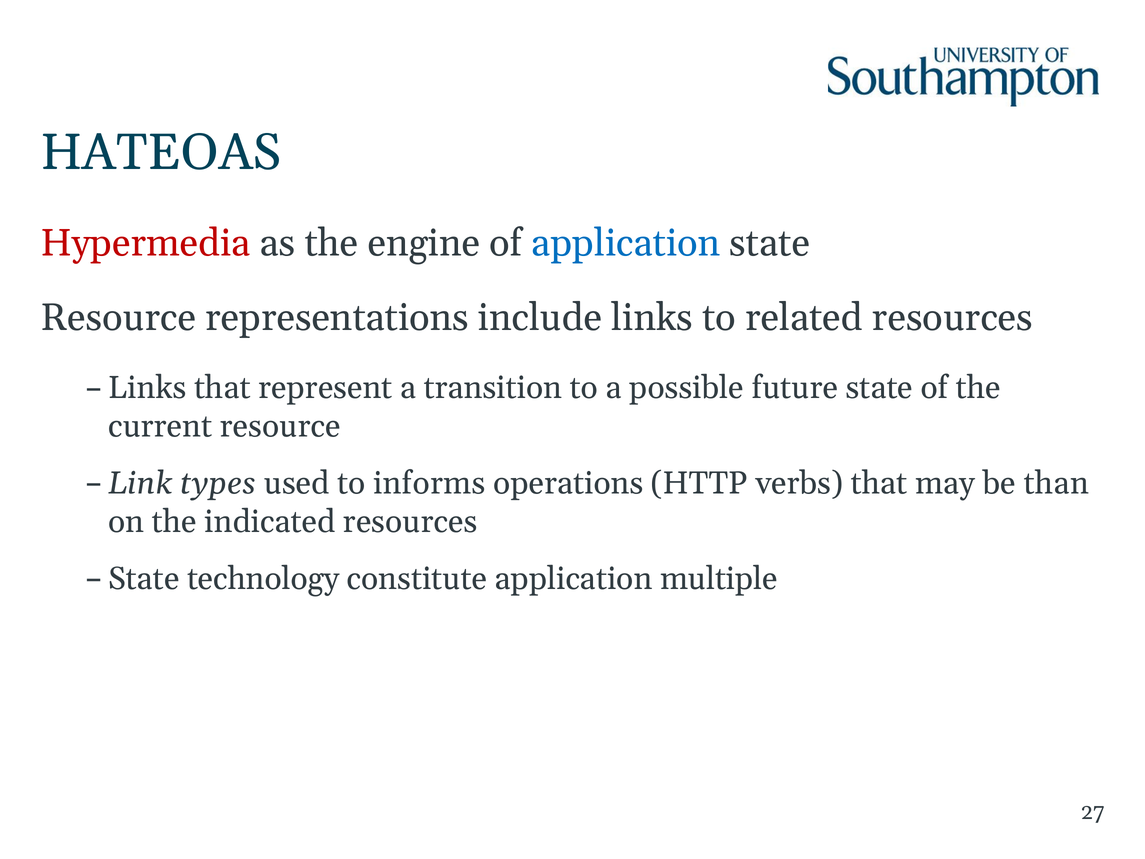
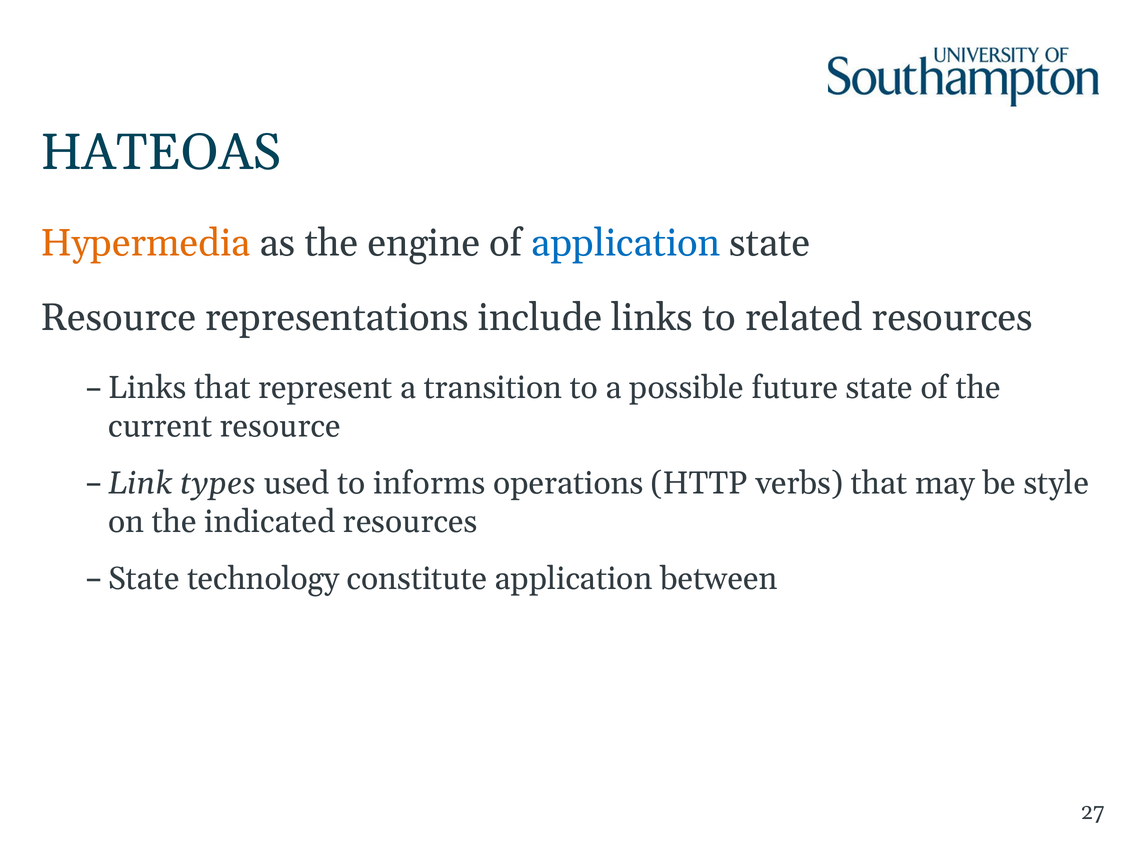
Hypermedia colour: red -> orange (146, 243)
than: than -> style (1056, 483)
multiple: multiple -> between (719, 579)
